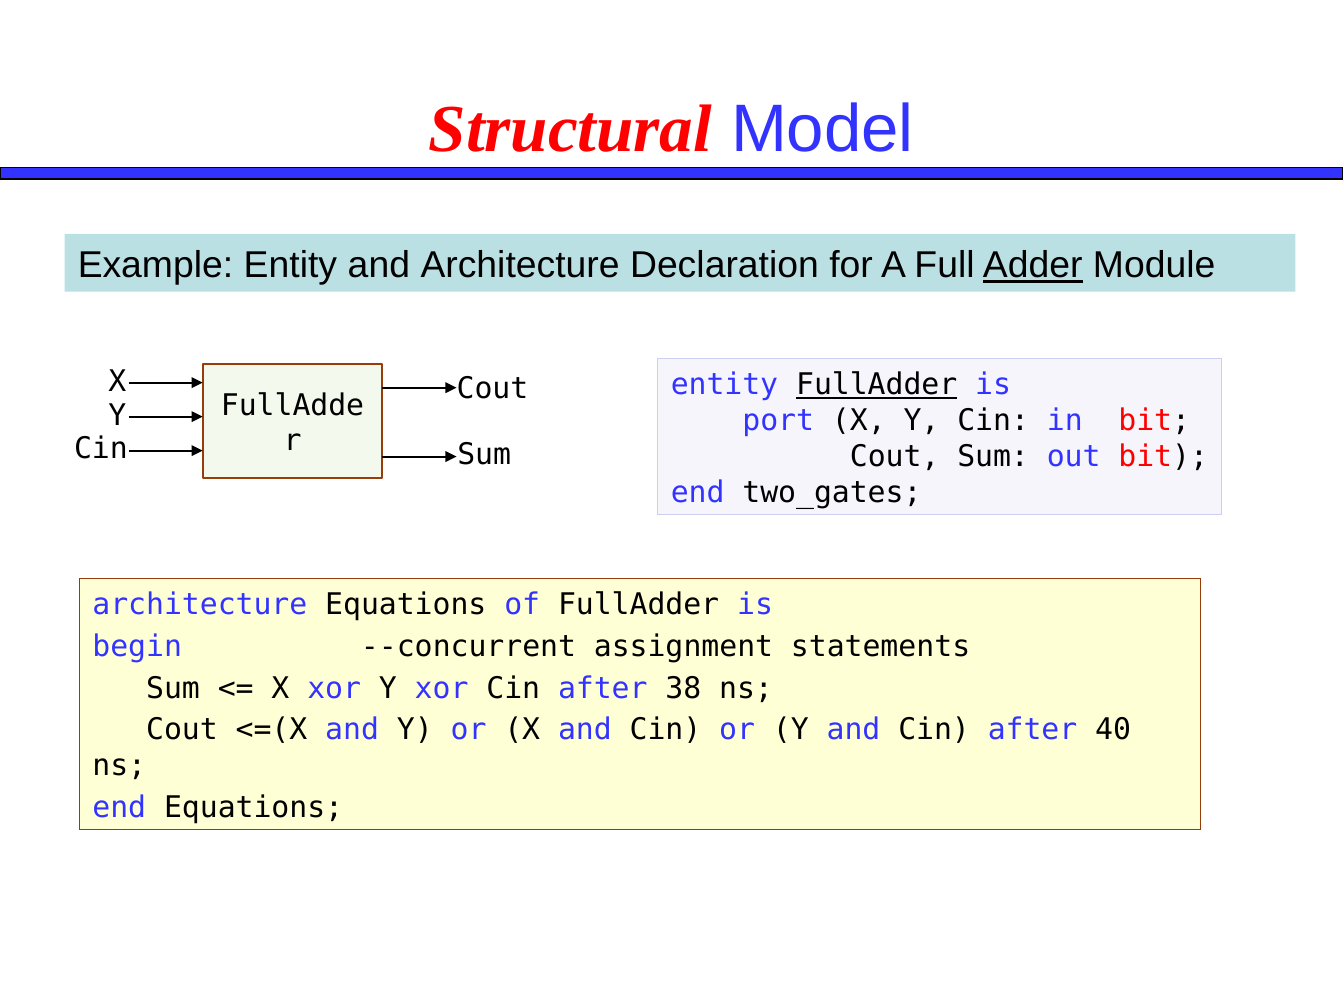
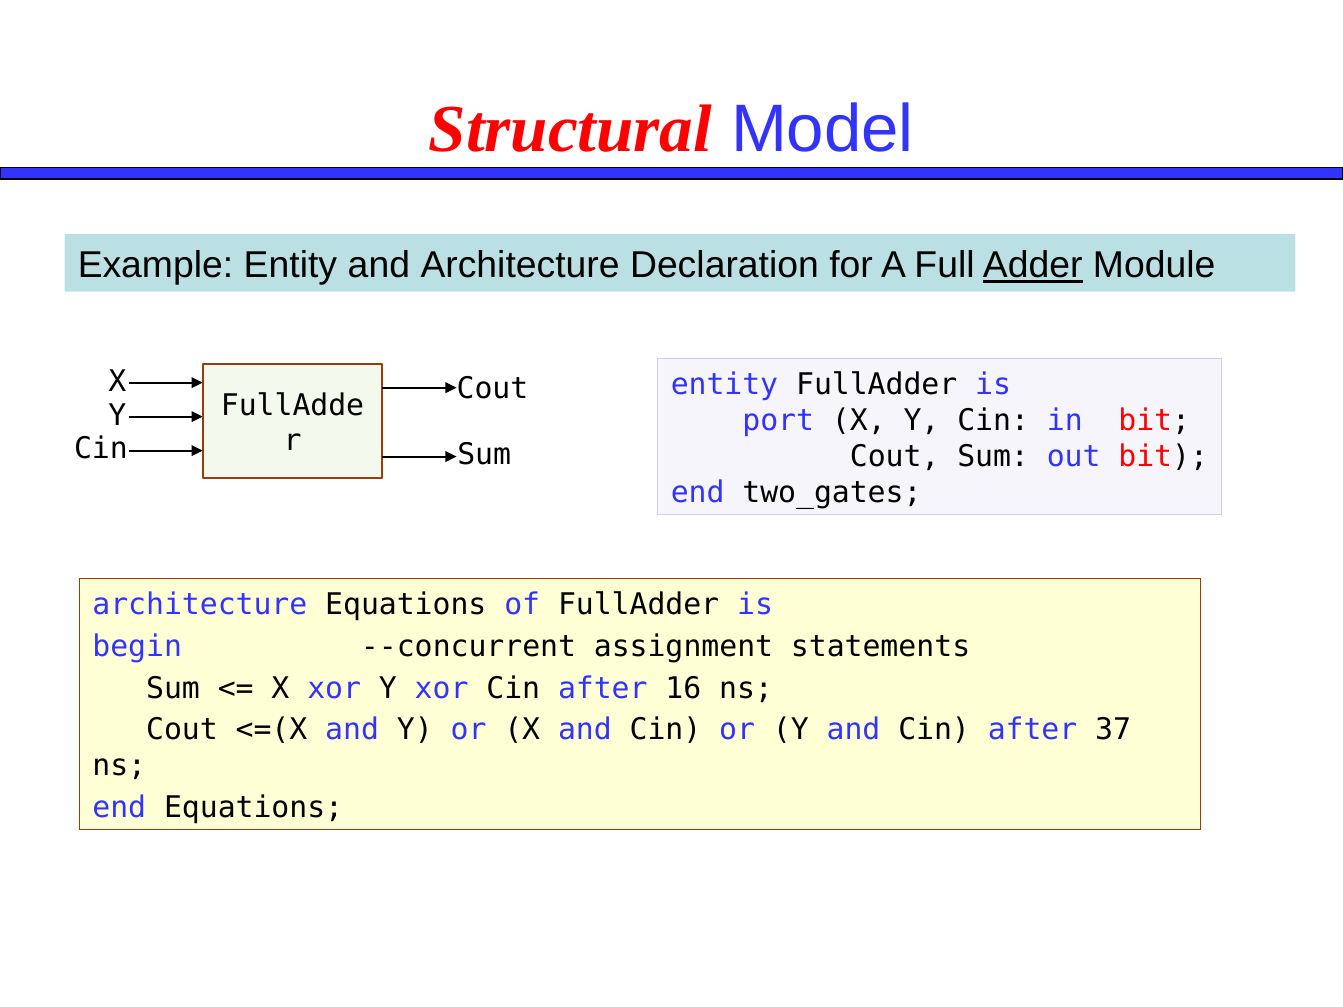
FullAdder underline: present -> none (877, 385)
38: 38 -> 16 (683, 688)
40: 40 -> 37 (1113, 730)
